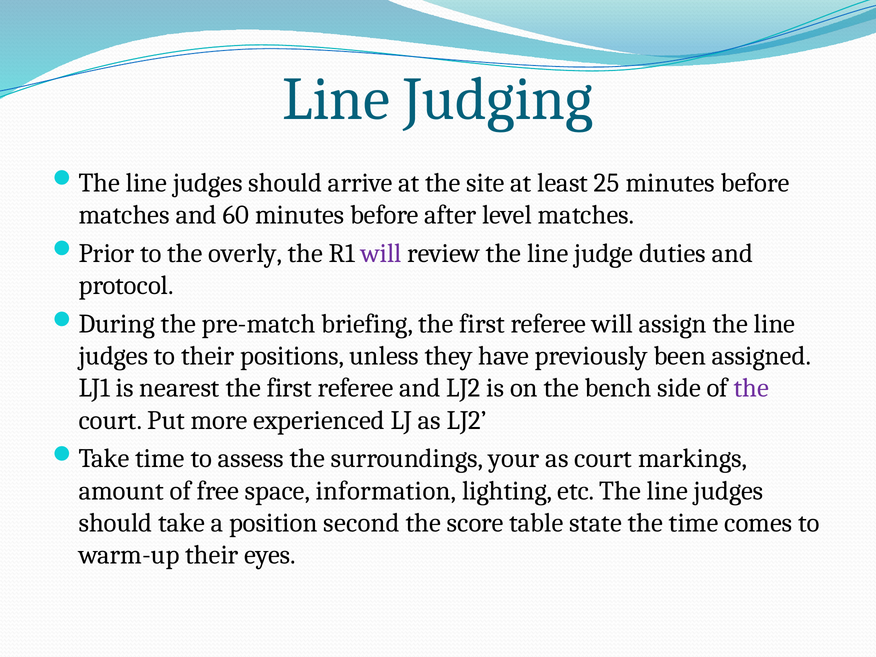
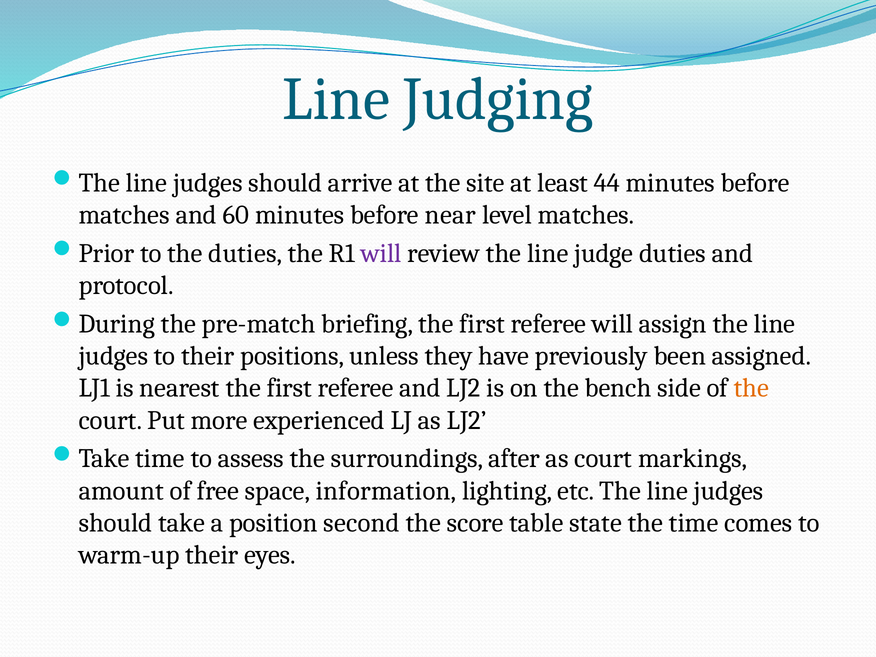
25: 25 -> 44 (607, 183)
after: after -> near (450, 215)
the overly: overly -> duties (245, 253)
the colour: purple -> orange (751, 388)
your: your -> after (514, 459)
